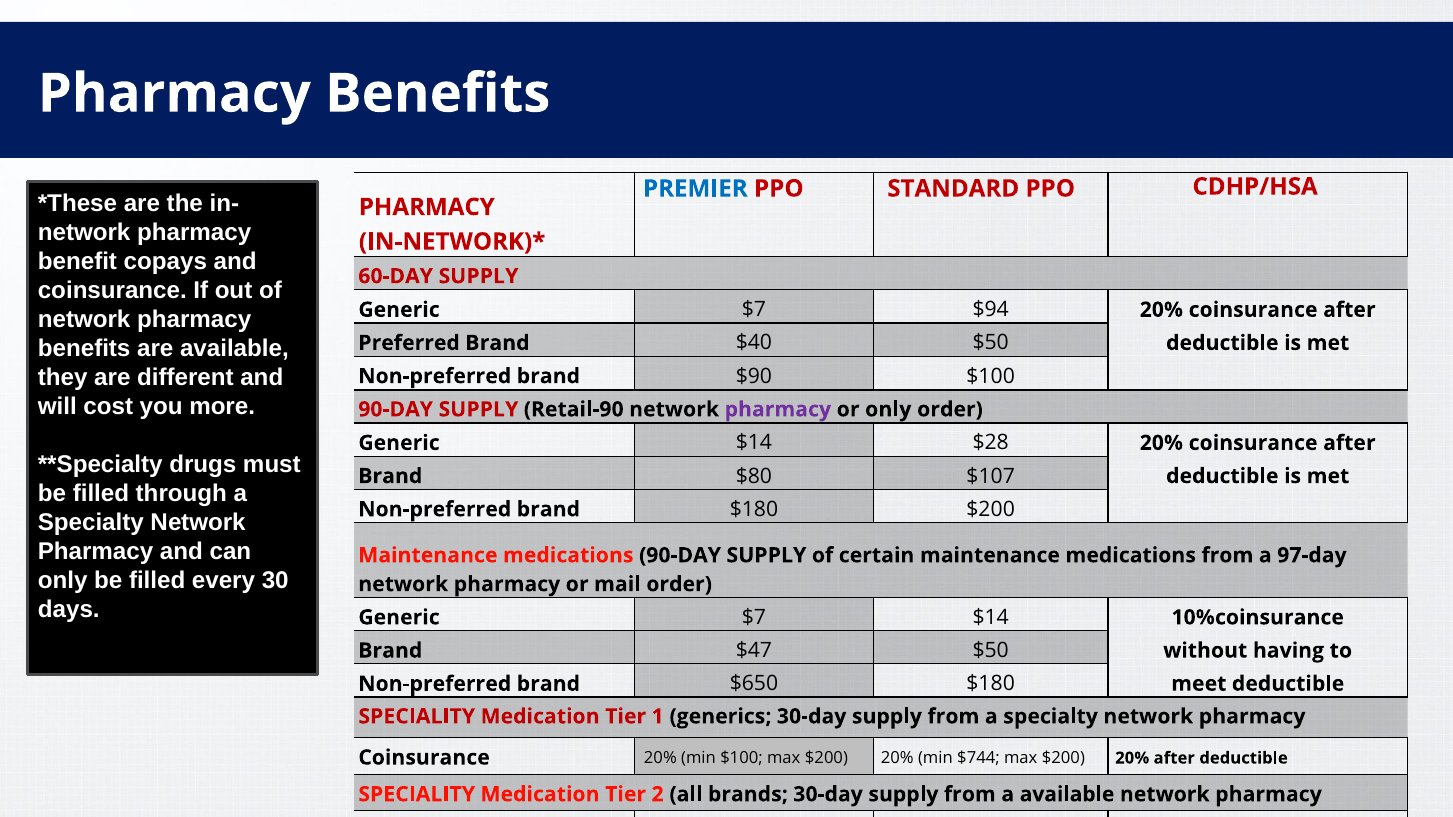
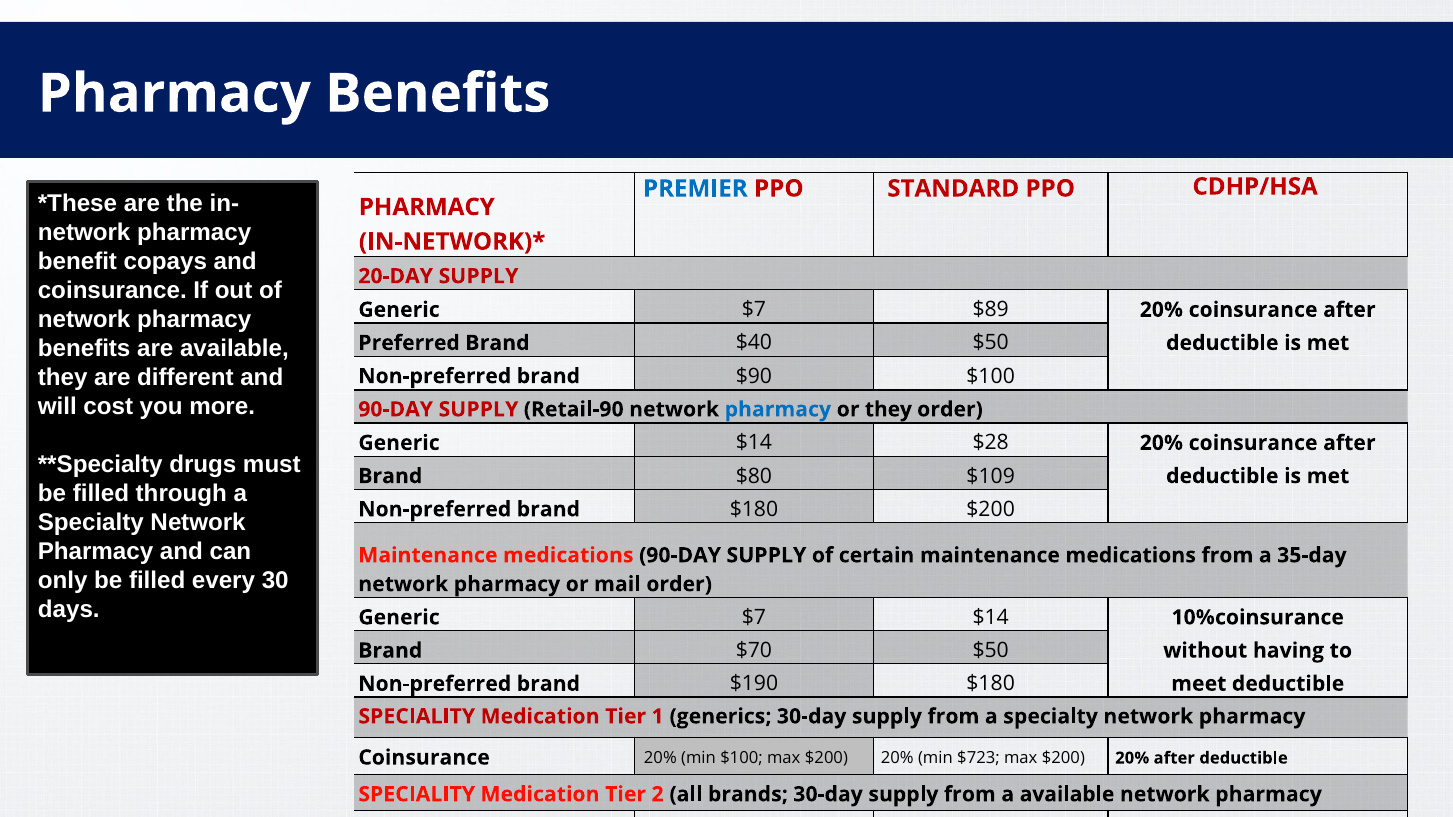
60-DAY: 60-DAY -> 20-DAY (396, 276)
$94: $94 -> $89 (991, 310)
pharmacy colour: purple -> blue (778, 410)
or only: only -> they (888, 410)
$107: $107 -> $109 (991, 476)
97-day: 97-day -> 35-day (1312, 556)
$47: $47 -> $70 (754, 651)
$650: $650 -> $190 (754, 684)
$744: $744 -> $723 (978, 758)
